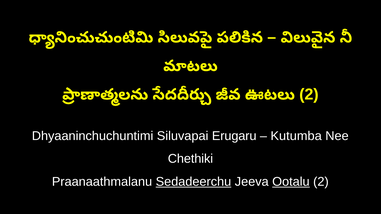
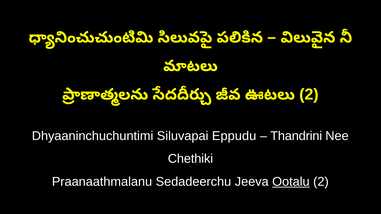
Erugaru: Erugaru -> Eppudu (234, 136)
Kutumba: Kutumba -> Thandrini (296, 136)
Sedadeerchu underline: present -> none (193, 182)
